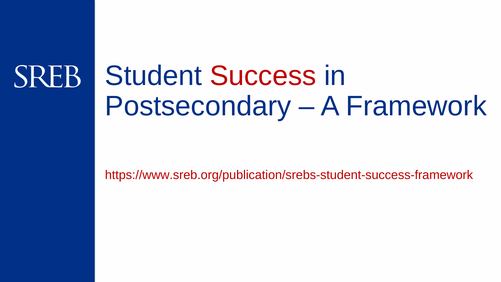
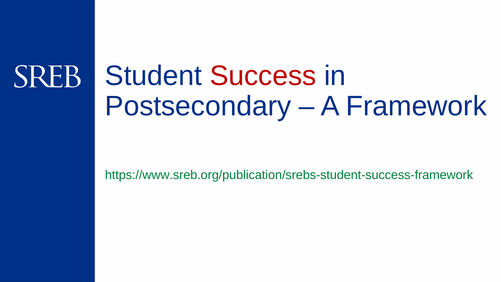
https://www.sreb.org/publication/srebs-student-success-framework colour: red -> green (289, 175)
